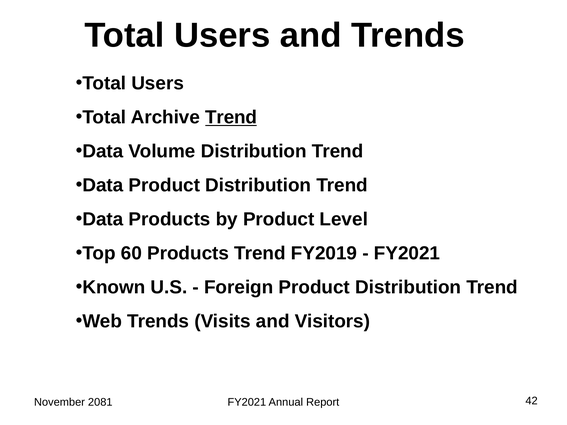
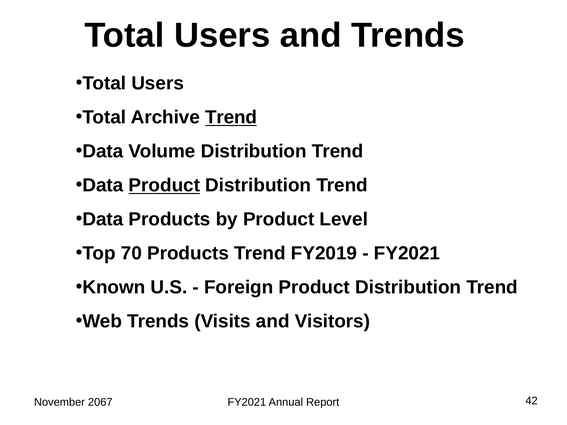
Product underline: none -> present (164, 185)
60: 60 -> 70 (131, 254)
2081: 2081 -> 2067 (100, 402)
